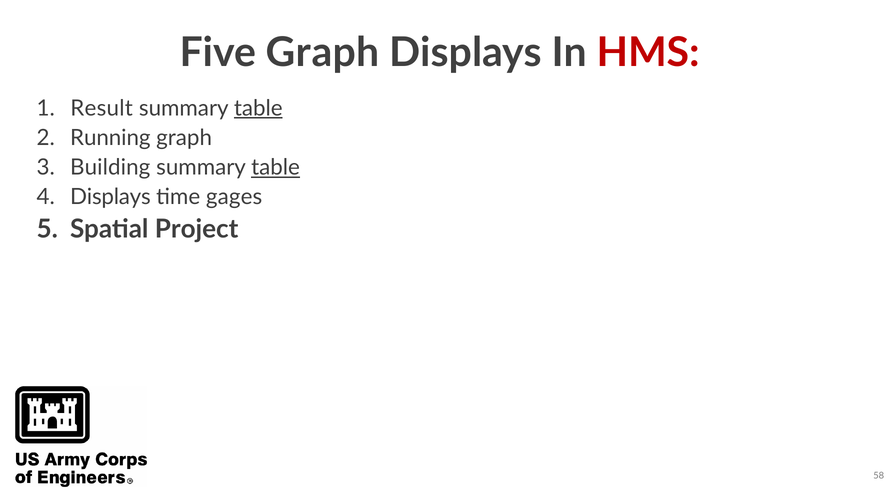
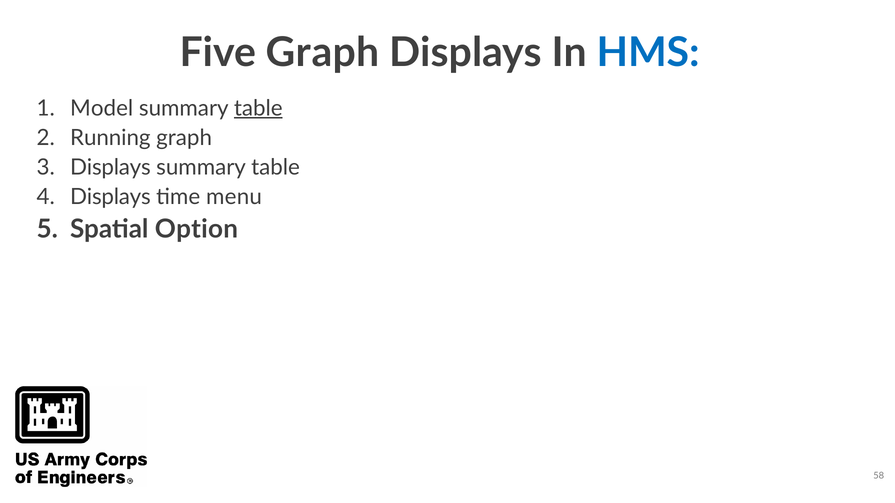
HMS colour: red -> blue (648, 53)
Result: Result -> Model (102, 108)
Building: Building -> Displays (110, 168)
table underline: present -> none (276, 168)
gages: gages -> menu (234, 197)
Project: Project -> Option (196, 229)
